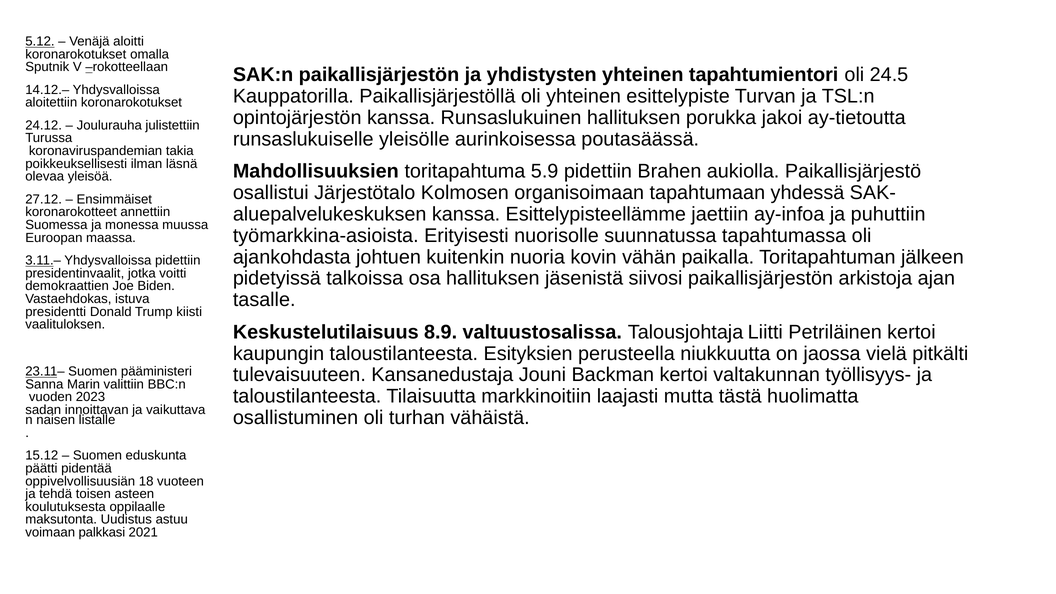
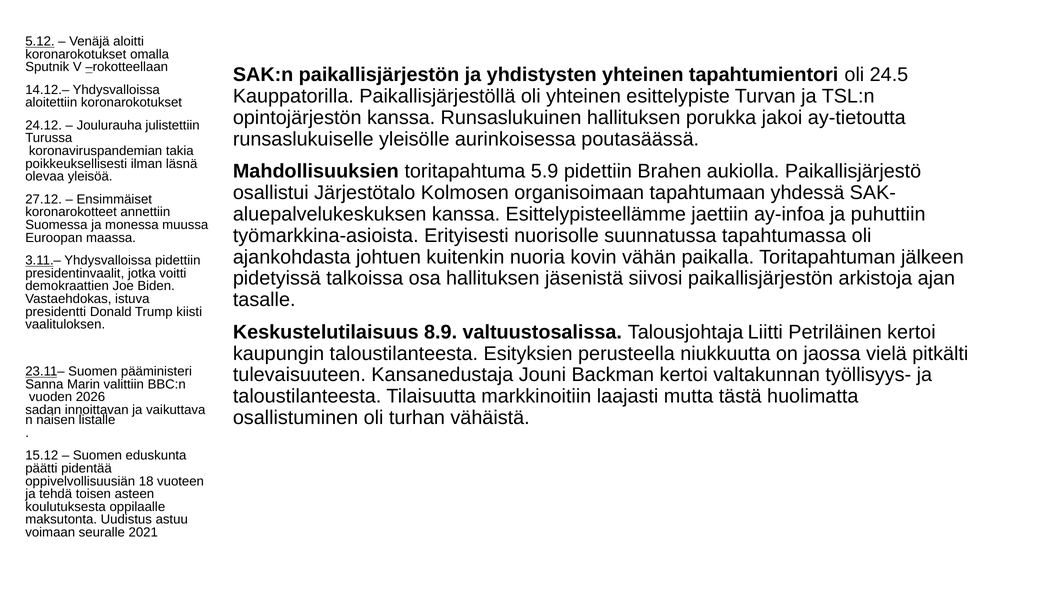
2023: 2023 -> 2026 (90, 397)
palkkasi: palkkasi -> seuralle (102, 532)
